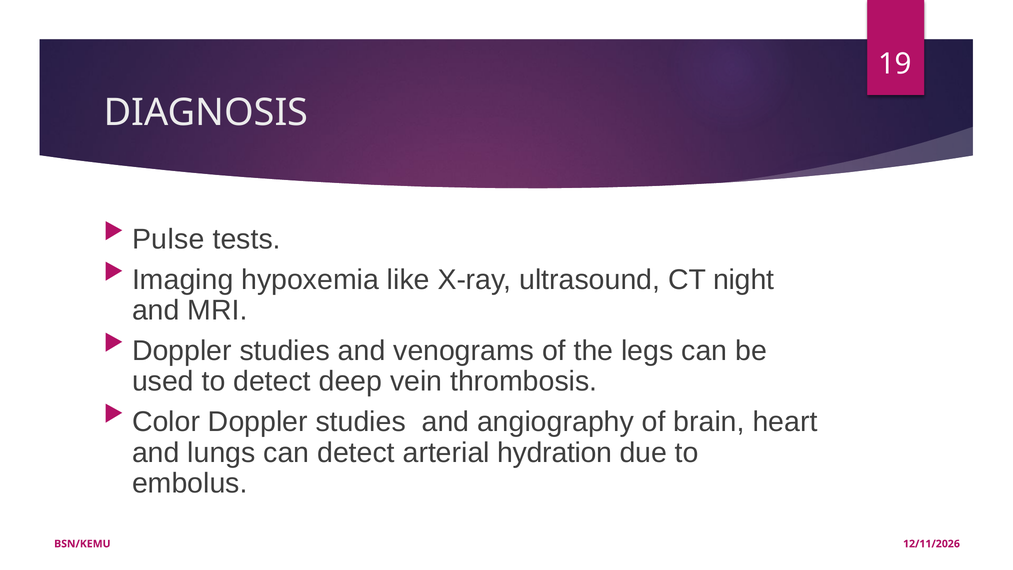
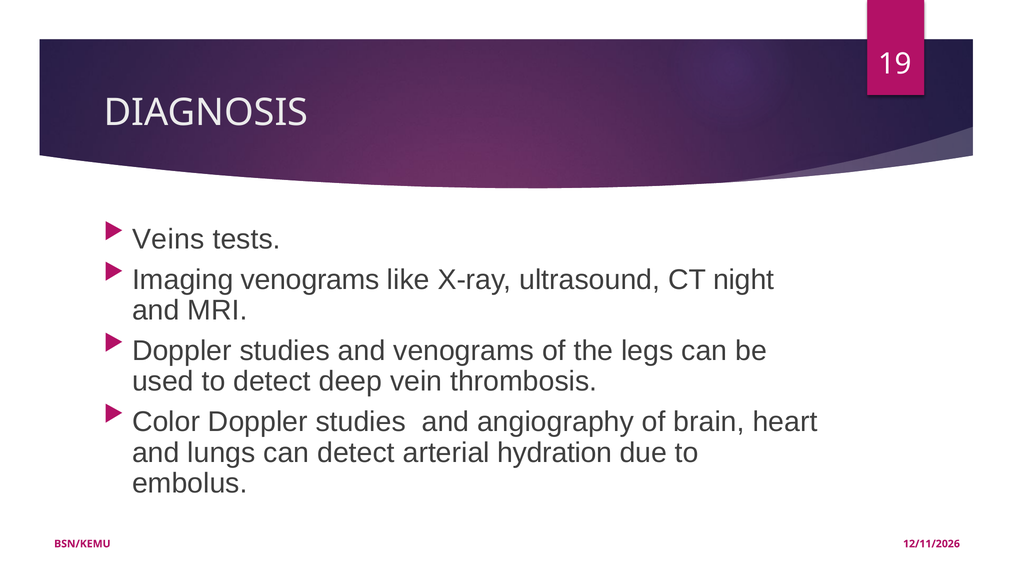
Pulse: Pulse -> Veins (168, 239)
Imaging hypoxemia: hypoxemia -> venograms (310, 280)
